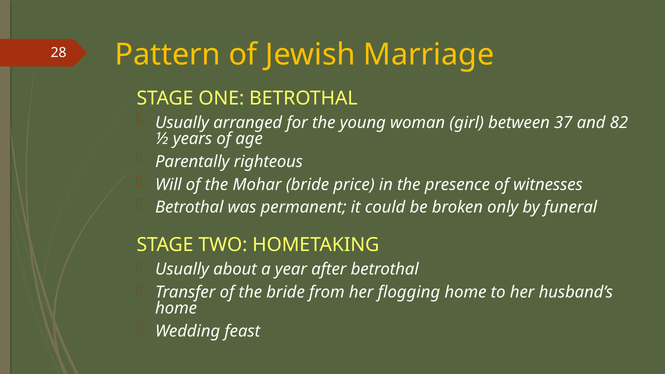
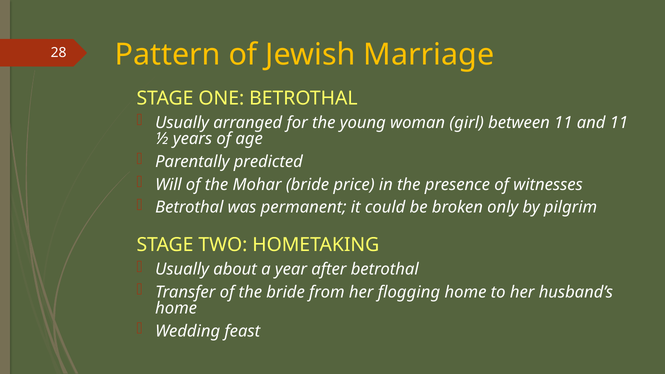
between 37: 37 -> 11 (563, 123)
and 82: 82 -> 11 (619, 123)
righteous: righteous -> predicted (268, 162)
funeral: funeral -> pilgrim (571, 207)
